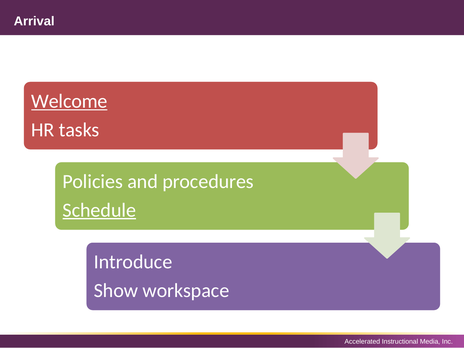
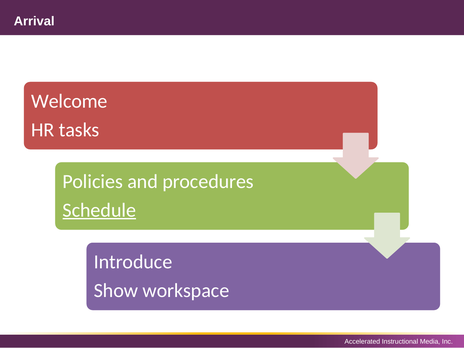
Welcome underline: present -> none (69, 101)
